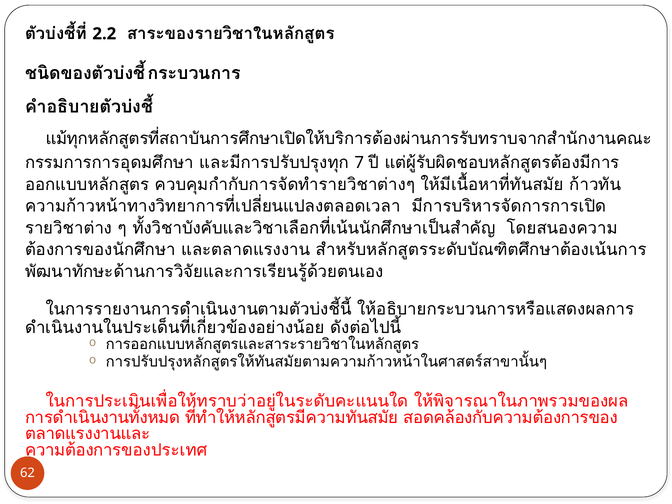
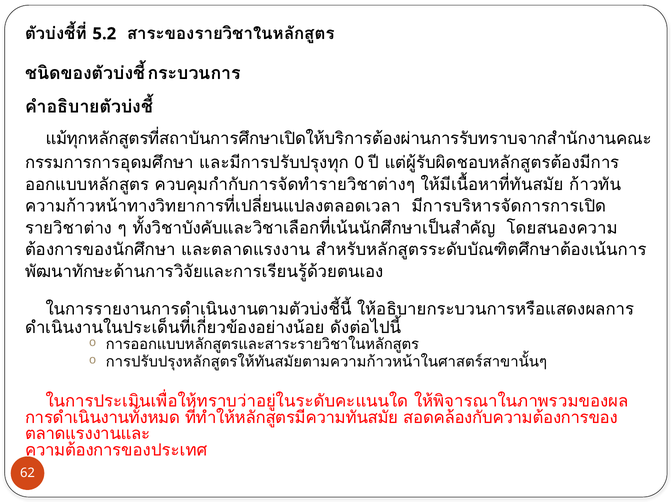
2.2: 2.2 -> 5.2 (104, 34)
7: 7 -> 0 (359, 163)
